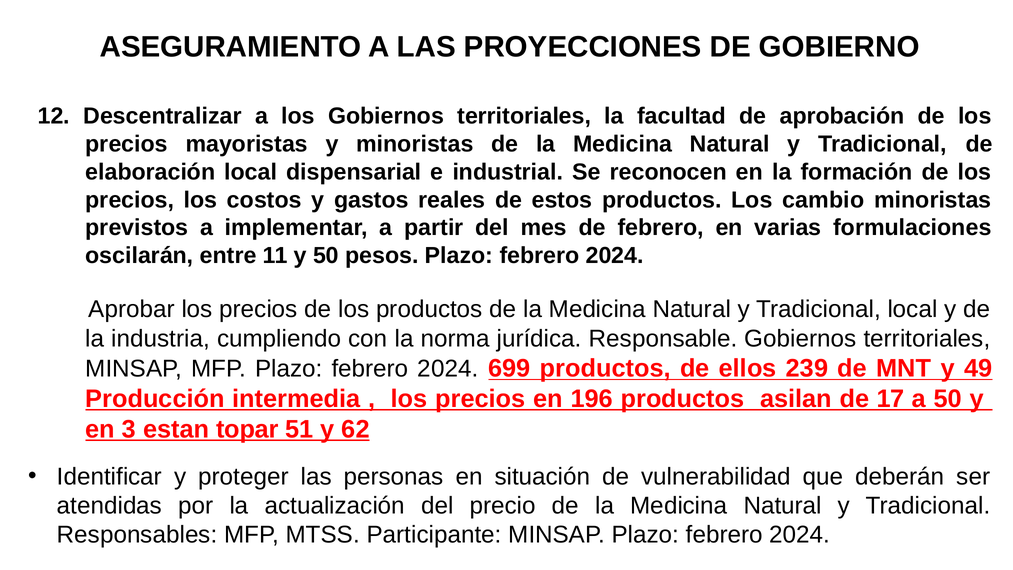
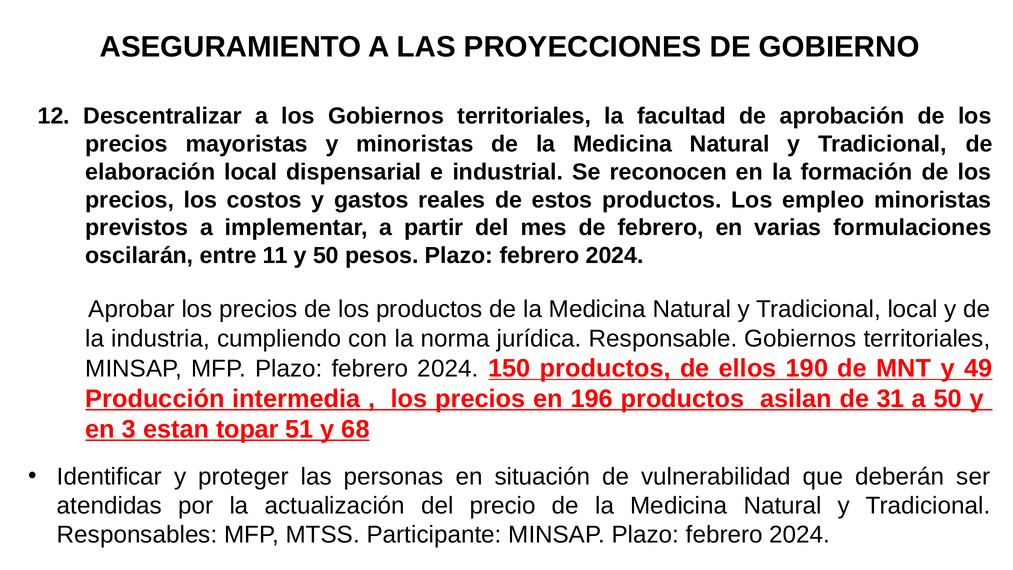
cambio: cambio -> empleo (823, 200)
699: 699 -> 150 (509, 368)
239: 239 -> 190 (807, 368)
17: 17 -> 31 (891, 399)
62: 62 -> 68 (356, 429)
